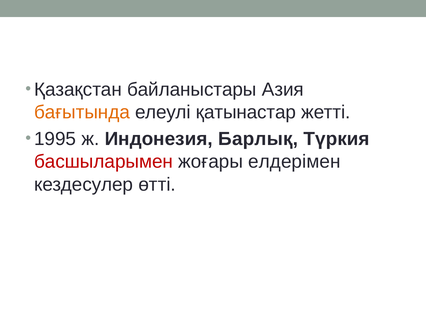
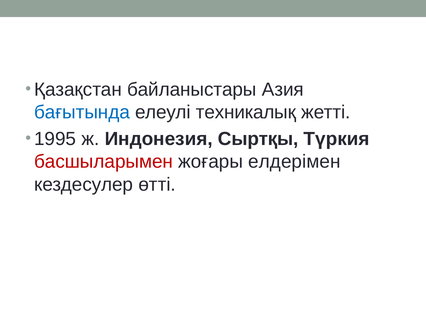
бағытында colour: orange -> blue (82, 112)
қатынастар: қатынастар -> техникалық (246, 112)
Барлық: Барлық -> Сыртқы (258, 139)
